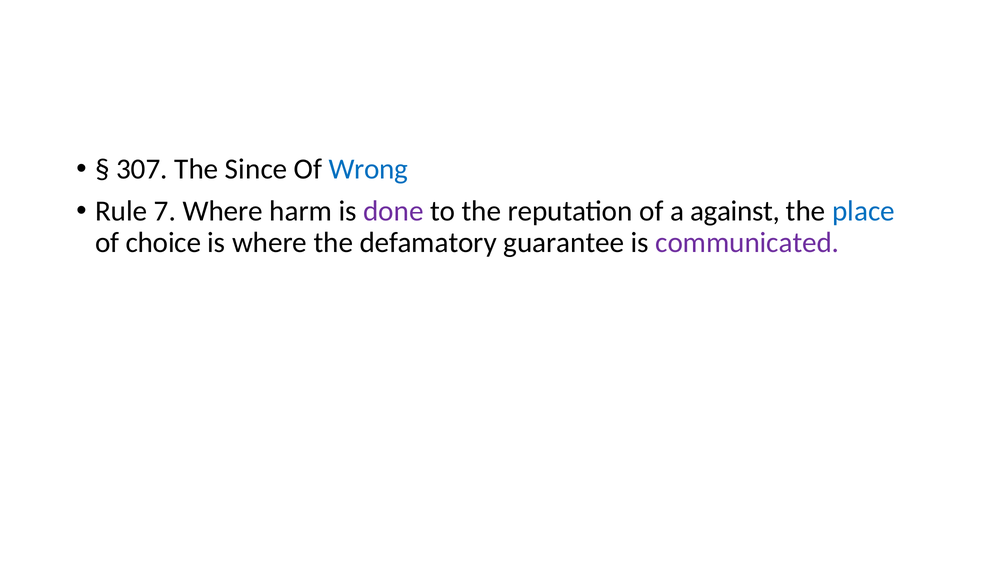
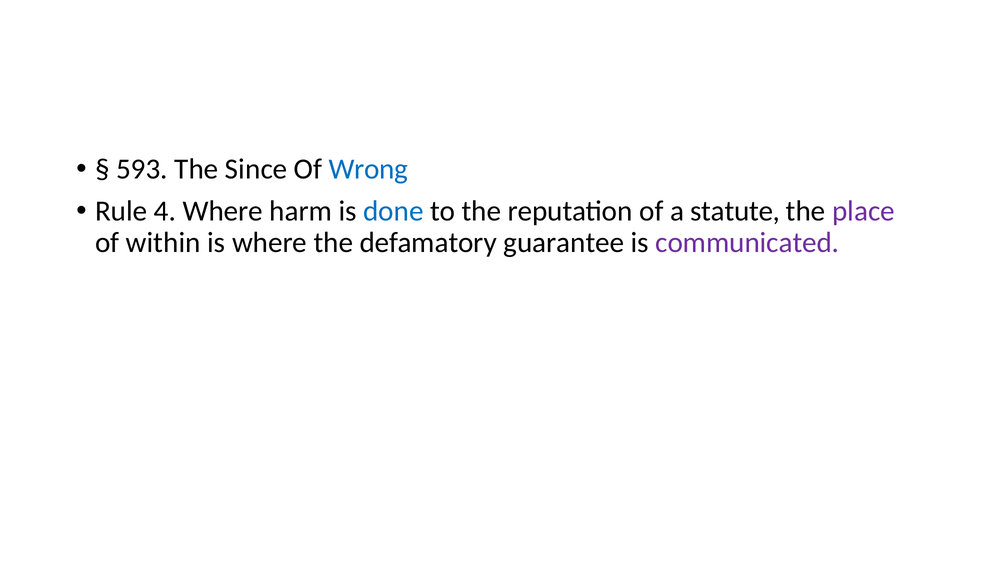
307: 307 -> 593 (142, 169)
7: 7 -> 4 (165, 211)
done colour: purple -> blue (393, 211)
against: against -> statute (735, 211)
place colour: blue -> purple (864, 211)
choice: choice -> within (163, 243)
